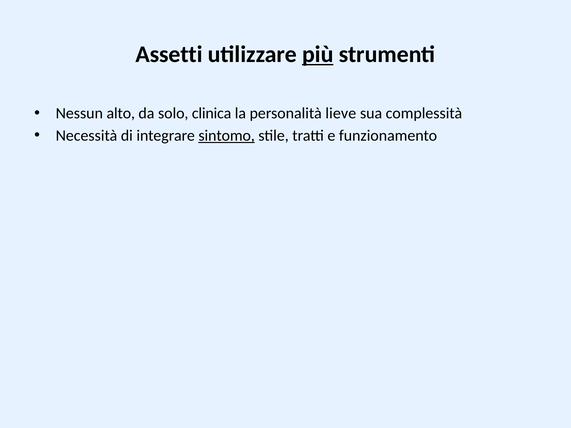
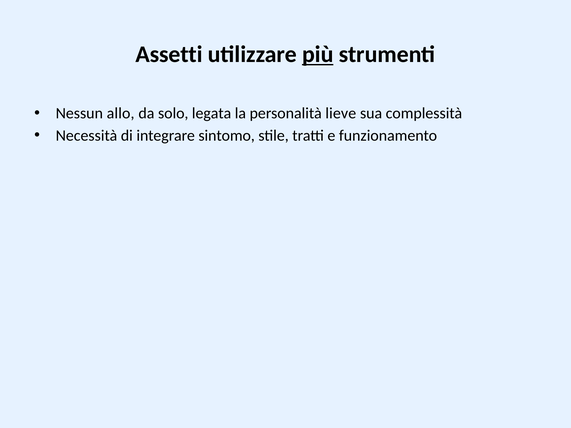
alto: alto -> allo (121, 113)
clinica: clinica -> legata (212, 113)
sintomo underline: present -> none (227, 136)
